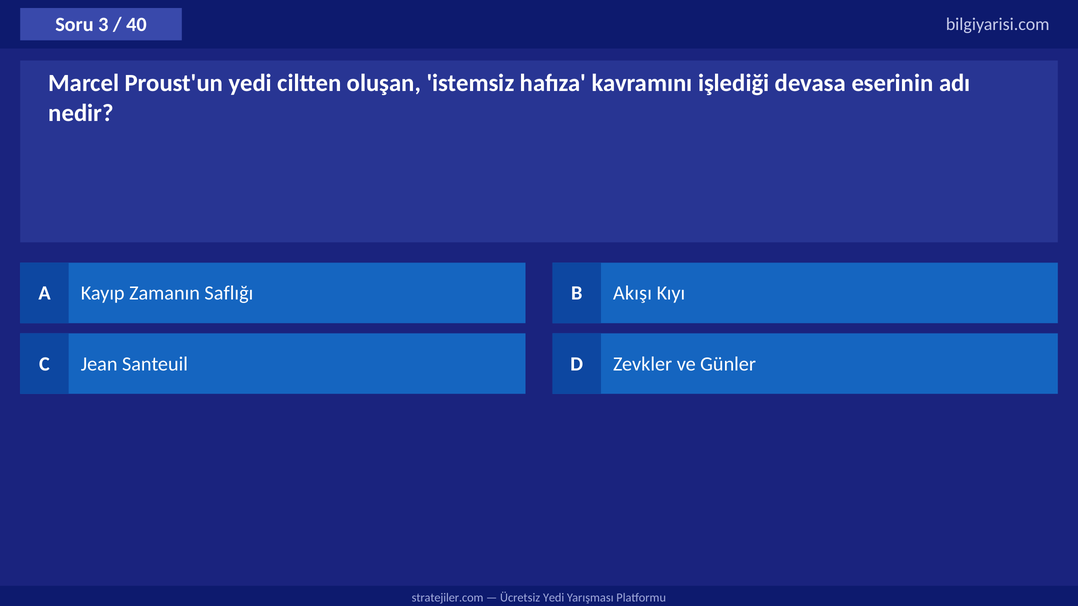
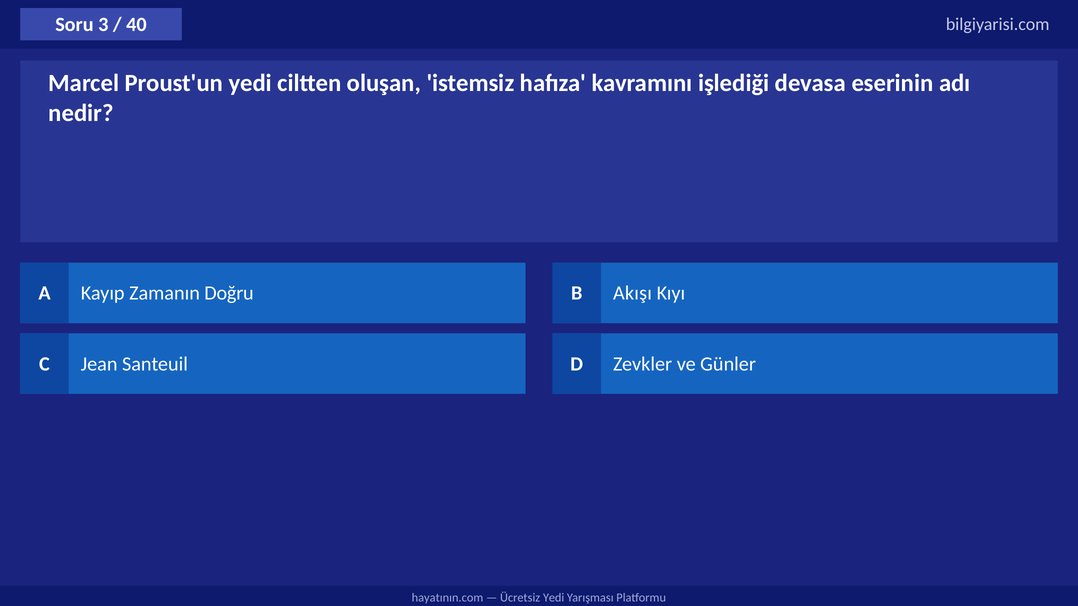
Saflığı: Saflığı -> Doğru (229, 293)
stratejiler.com: stratejiler.com -> hayatının.com (447, 598)
